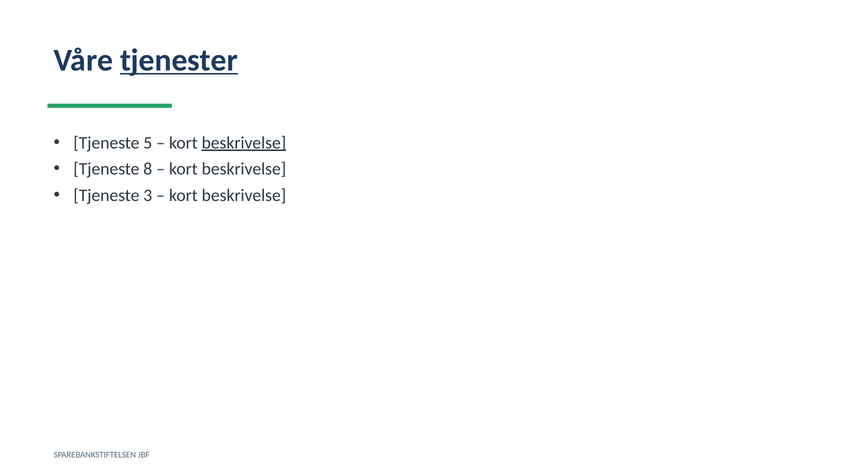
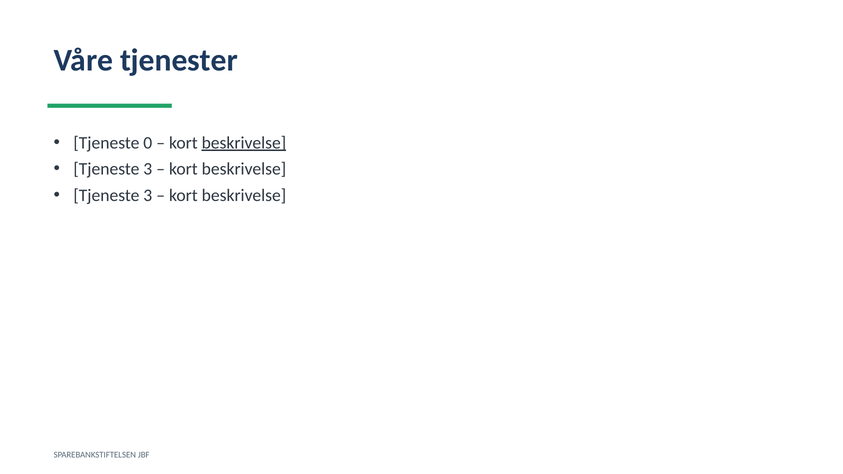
tjenester underline: present -> none (179, 60)
5: 5 -> 0 (148, 143)
8: 8 -> 3 (148, 169)
